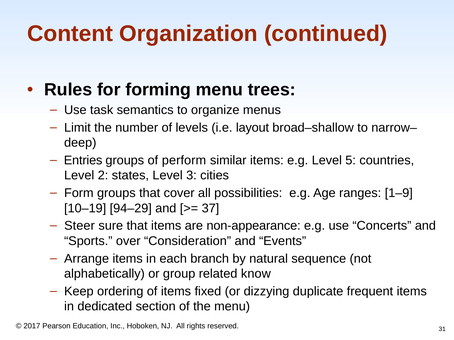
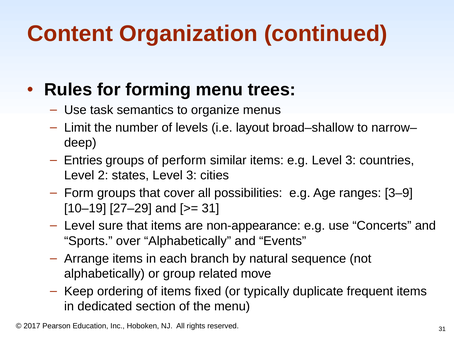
e.g Level 5: 5 -> 3 (351, 161)
1–9: 1–9 -> 3–9 (399, 193)
94–29: 94–29 -> 27–29 (131, 209)
37: 37 -> 31 (210, 209)
Steer: Steer -> Level (80, 226)
over Consideration: Consideration -> Alphabetically (188, 241)
know: know -> move (256, 274)
dizzying: dizzying -> typically (266, 292)
